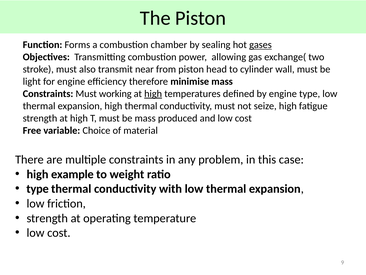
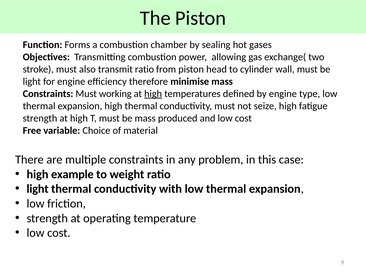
gases underline: present -> none (260, 45)
transmit near: near -> ratio (144, 69)
type: type -> light (38, 189)
